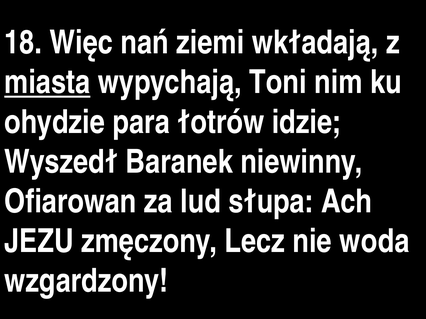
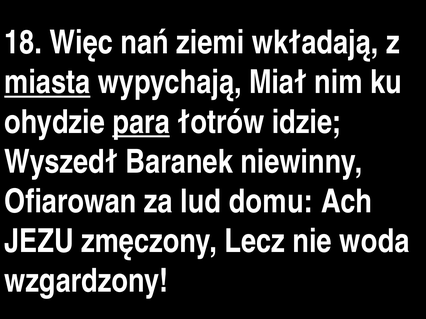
Toni: Toni -> Miał (278, 83)
para underline: none -> present (141, 122)
słupa: słupa -> domu (271, 202)
